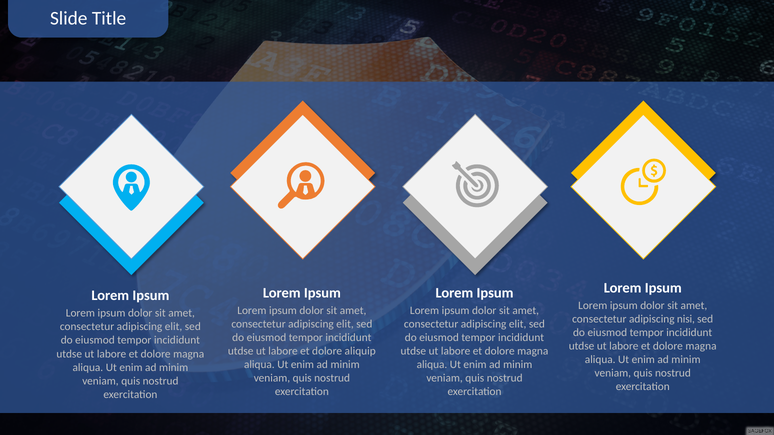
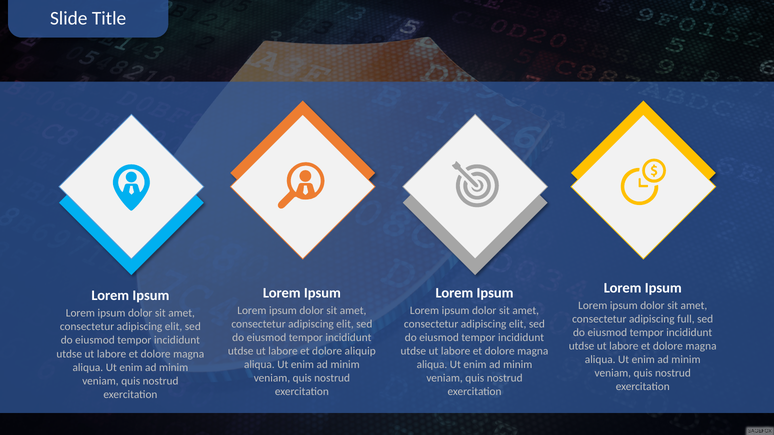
nisi: nisi -> full (686, 319)
